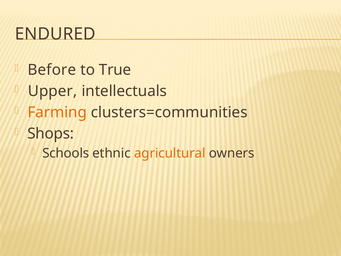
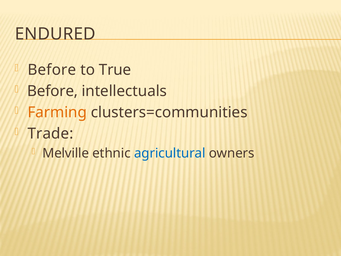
Upper: Upper -> Before (53, 91)
Shops: Shops -> Trade (51, 133)
Schools: Schools -> Melville (66, 153)
agricultural colour: orange -> blue (170, 153)
